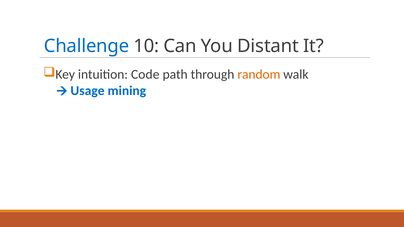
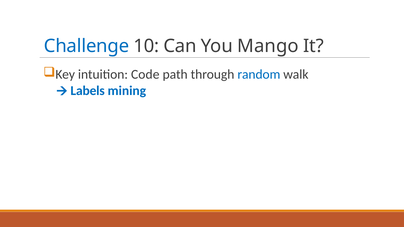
Distant: Distant -> Mango (268, 46)
random colour: orange -> blue (259, 74)
Usage: Usage -> Labels (88, 91)
